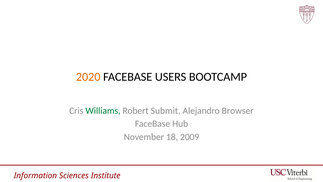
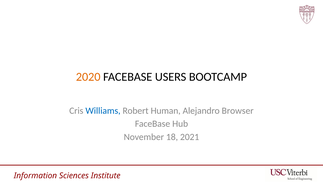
Williams colour: green -> blue (103, 110)
Submit: Submit -> Human (166, 110)
2009: 2009 -> 2021 (190, 137)
